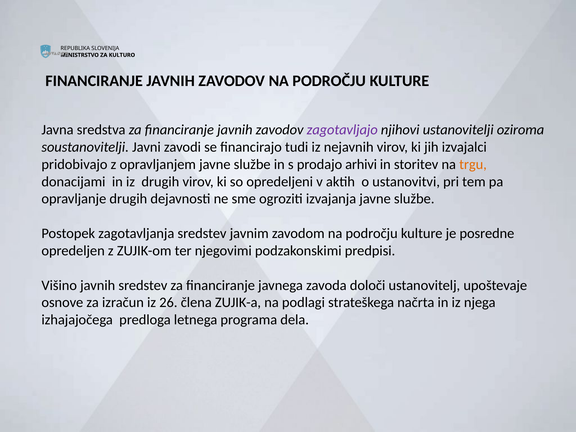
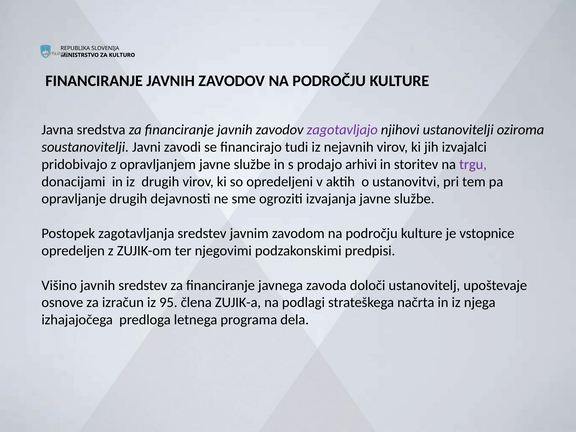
trgu colour: orange -> purple (473, 164)
posredne: posredne -> vstopnice (487, 233)
26: 26 -> 95 (168, 303)
